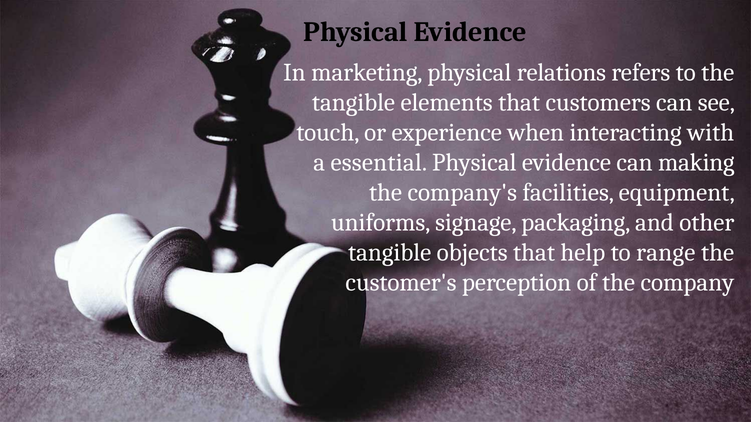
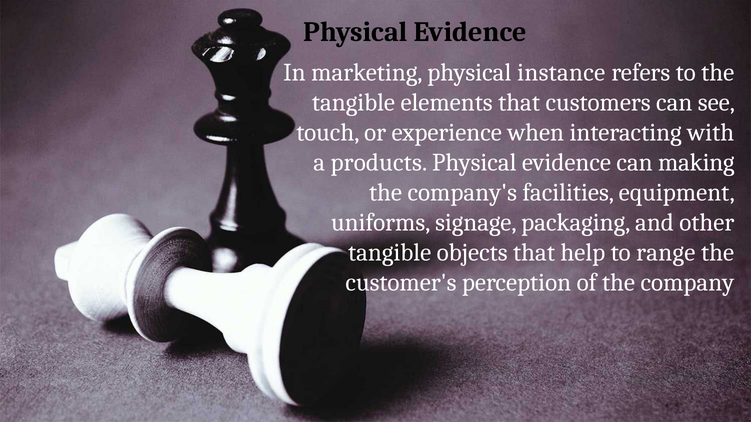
relations: relations -> instance (561, 72)
essential: essential -> products (379, 163)
